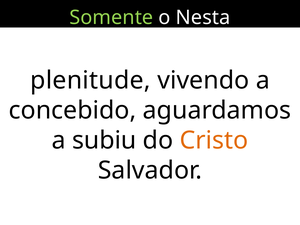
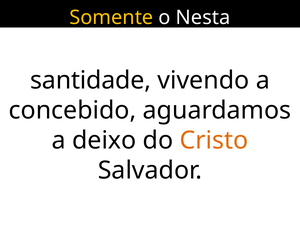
Somente colour: light green -> yellow (111, 18)
plenitude: plenitude -> santidade (91, 80)
subiu: subiu -> deixo (104, 140)
